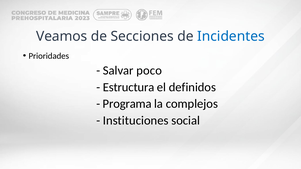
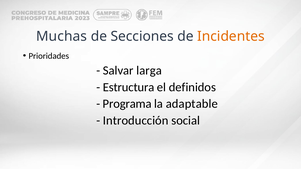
Veamos: Veamos -> Muchas (62, 36)
Incidentes colour: blue -> orange (231, 36)
poco: poco -> larga (149, 71)
complejos: complejos -> adaptable (192, 104)
Instituciones: Instituciones -> Introducción (136, 121)
